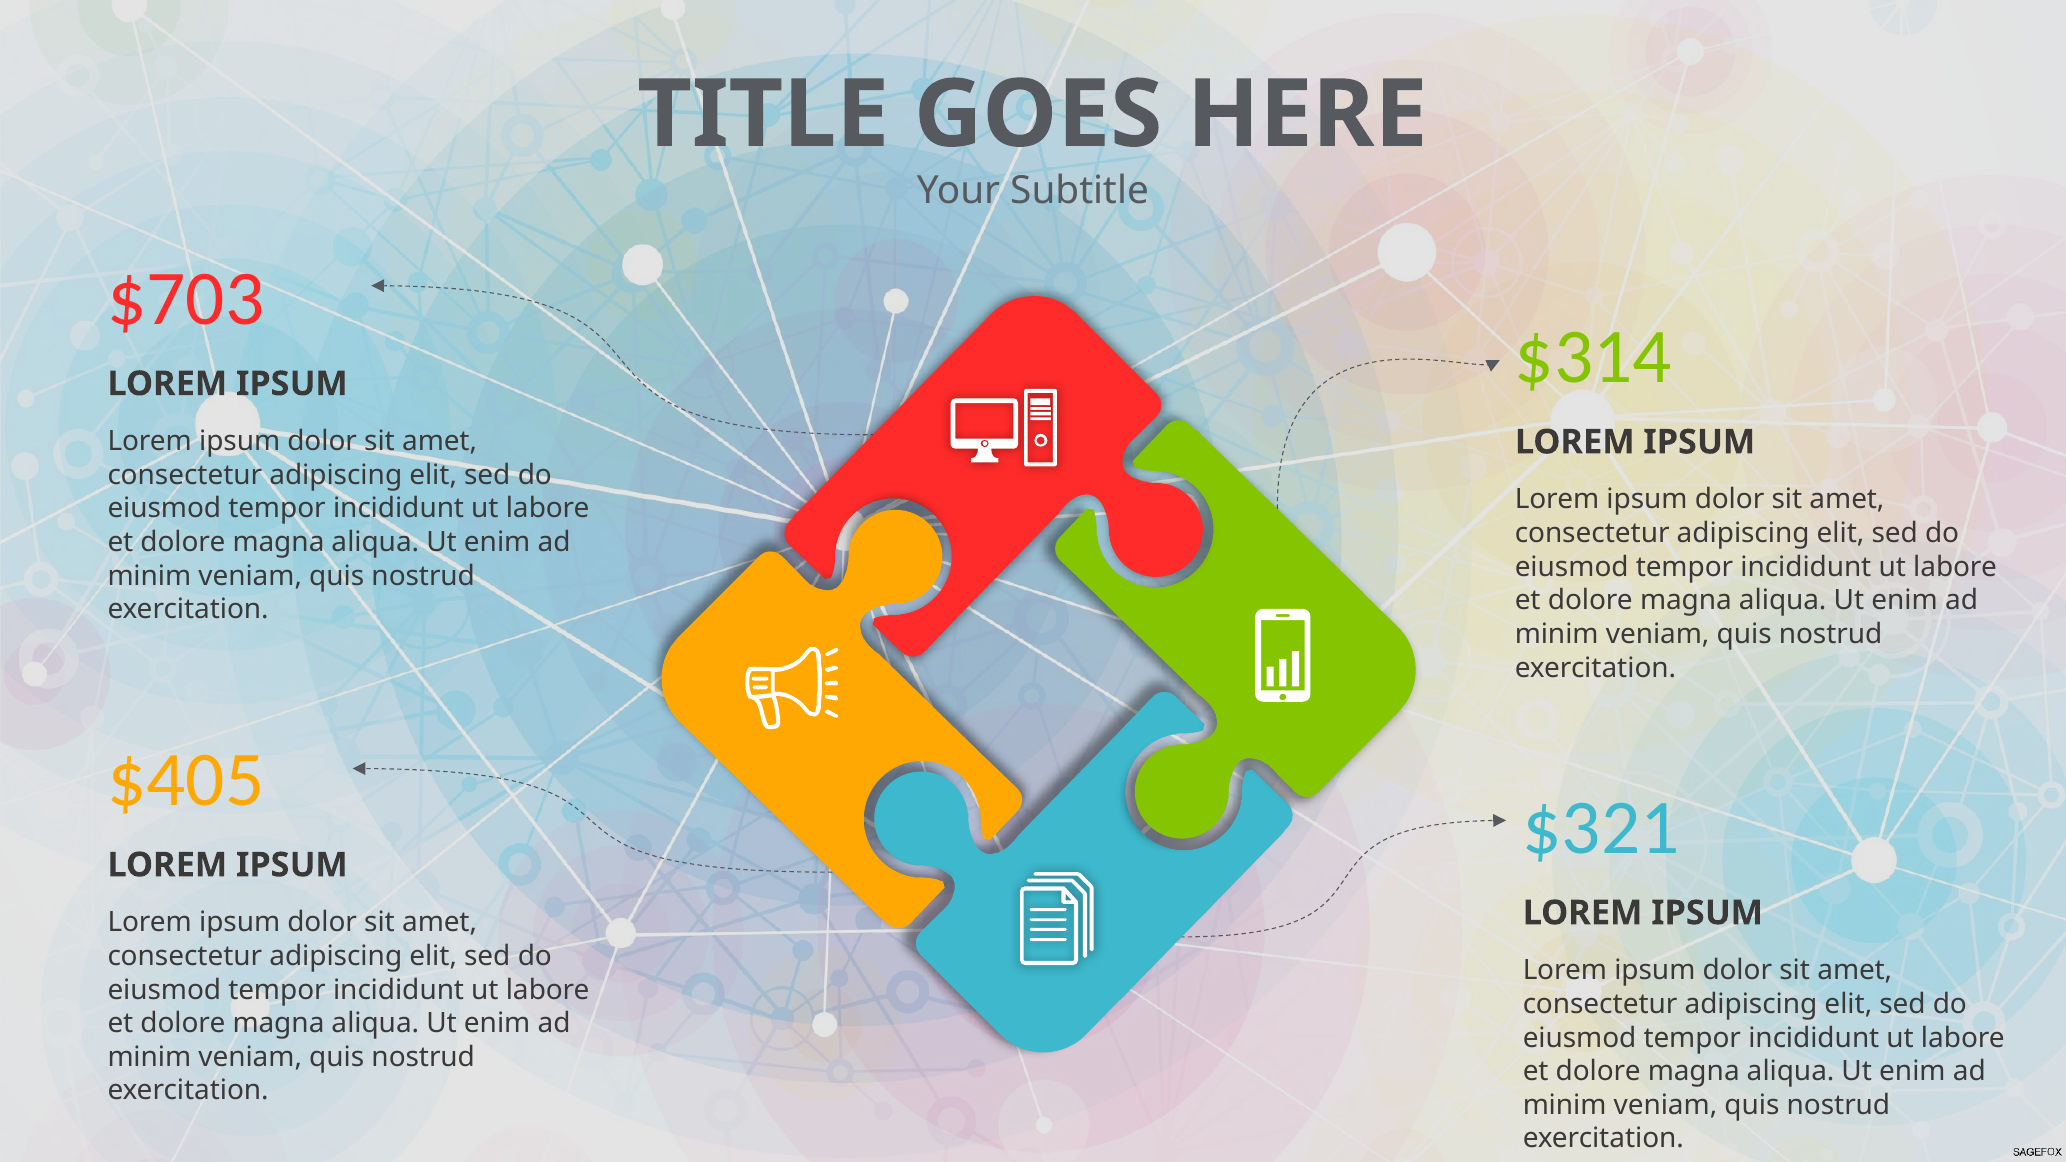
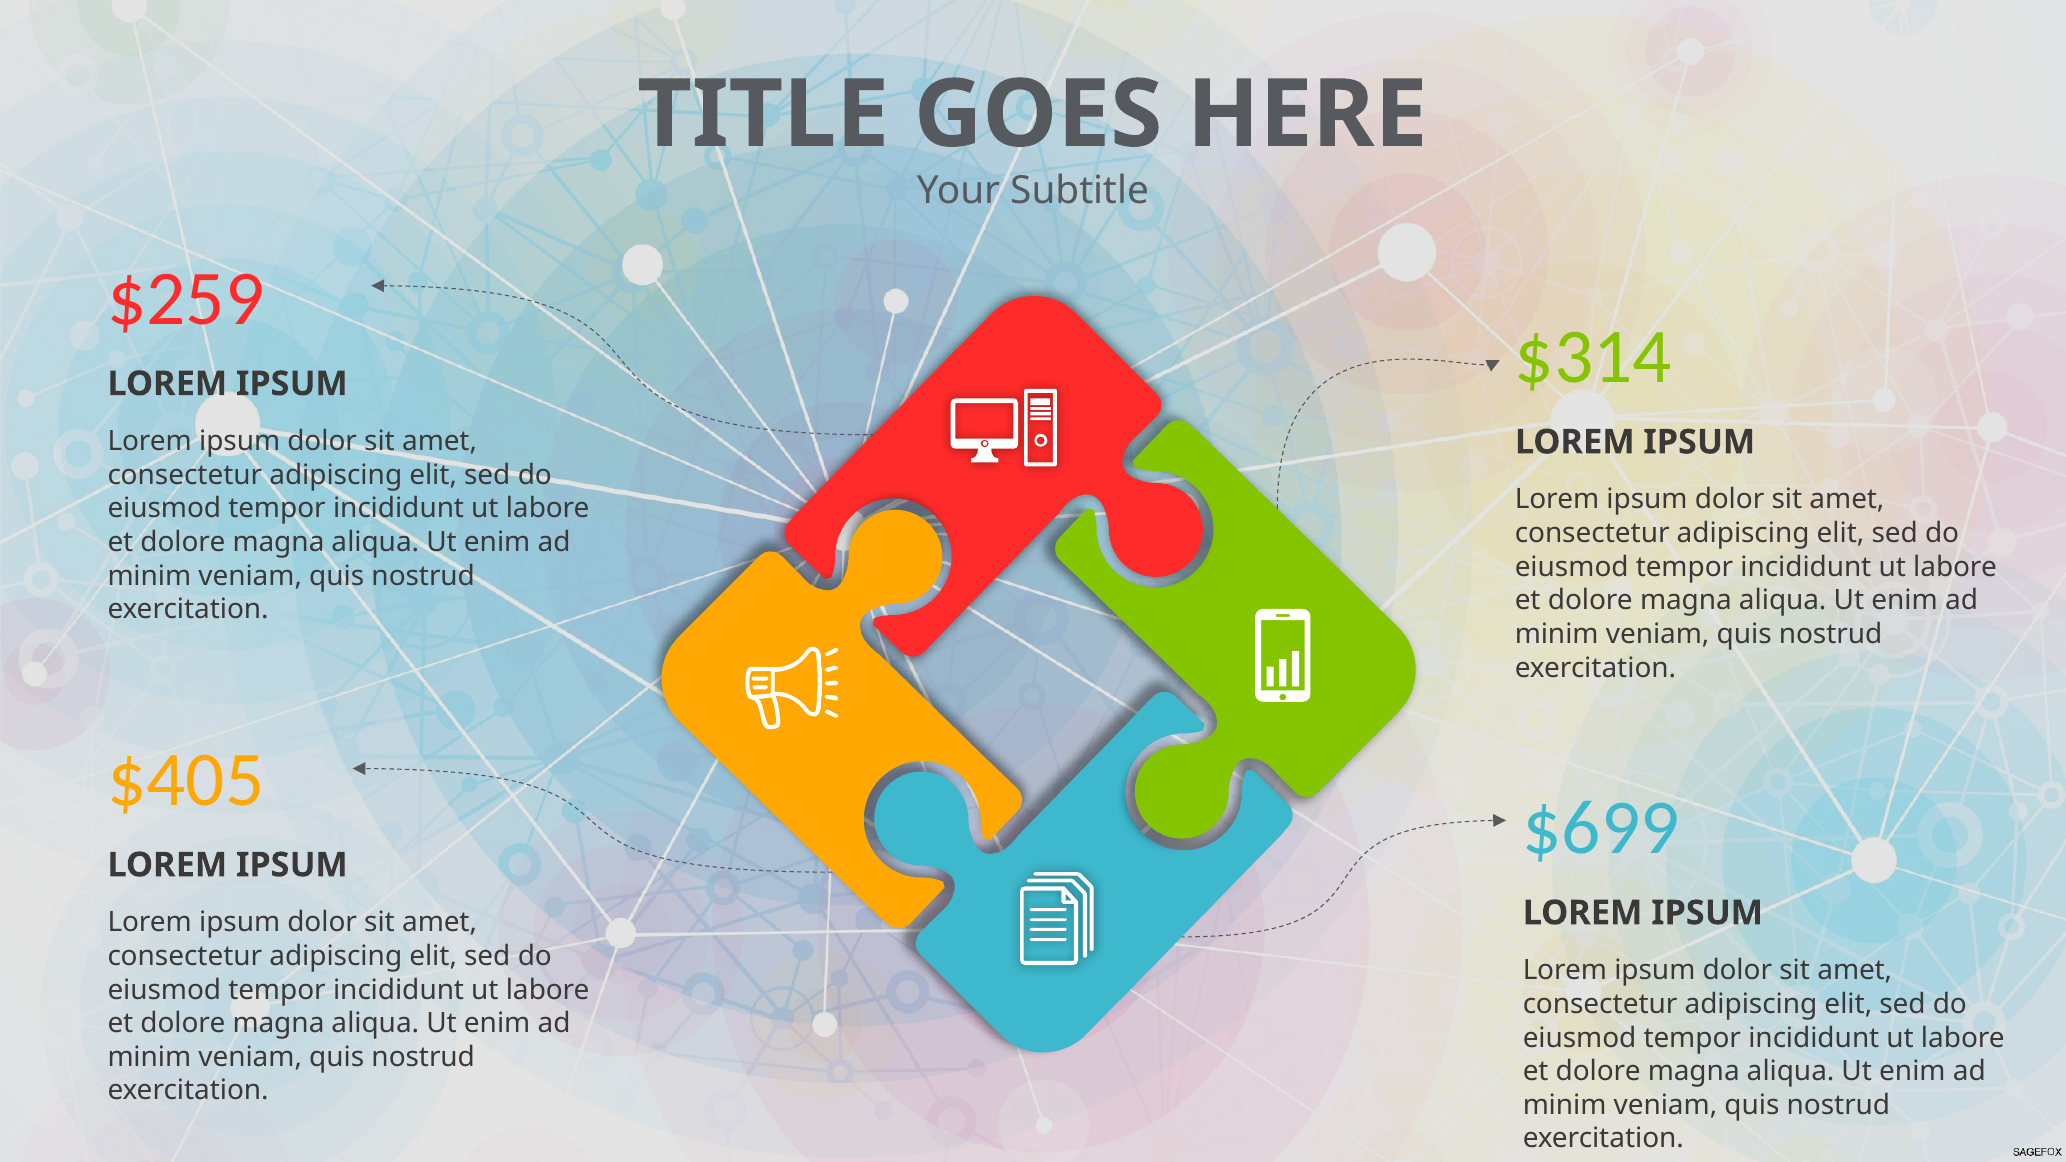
$703: $703 -> $259 (186, 299)
$321: $321 -> $699 (1601, 828)
